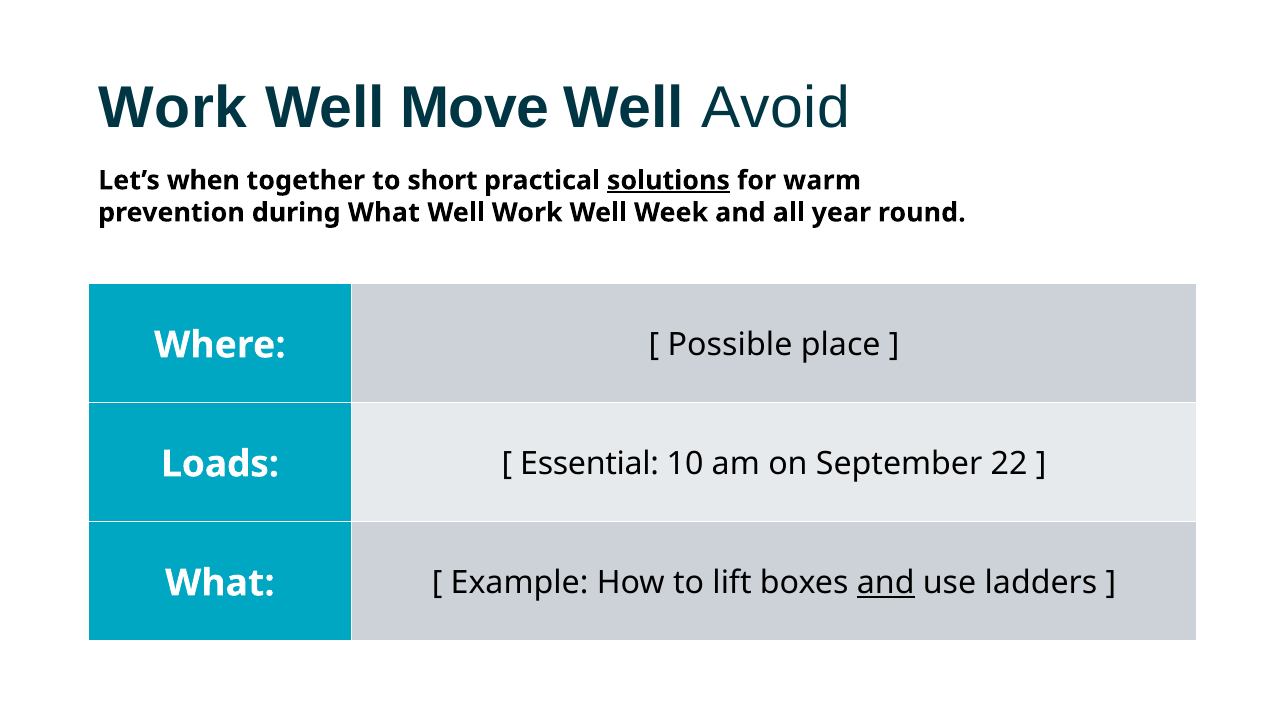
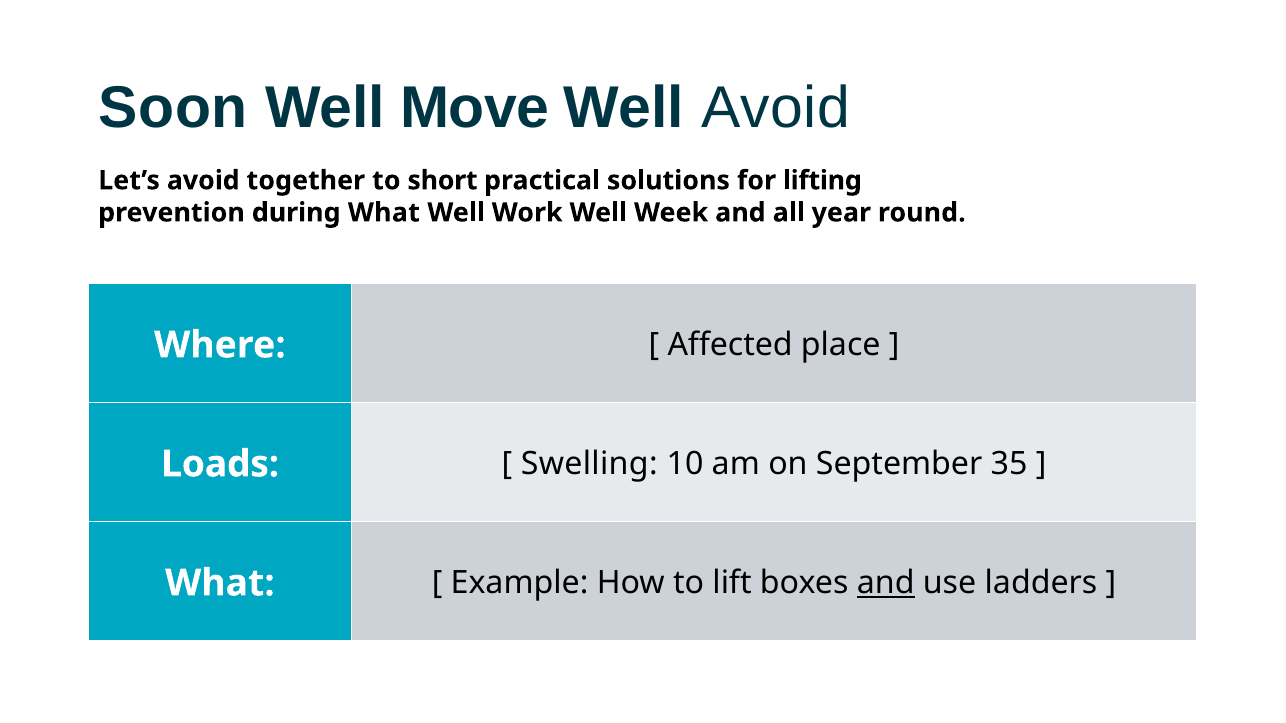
Work: Work -> Soon (173, 108)
Let’s when: when -> avoid (203, 181)
solutions underline: present -> none (668, 181)
warm: warm -> lifting (822, 181)
Possible: Possible -> Affected (730, 345)
Essential: Essential -> Swelling (589, 464)
22: 22 -> 35 (1009, 464)
